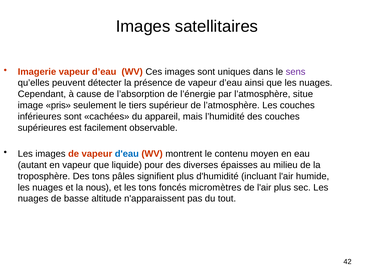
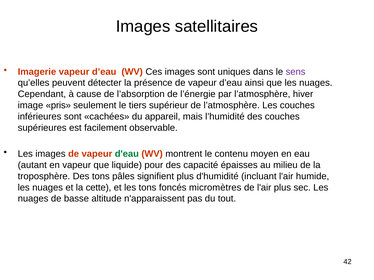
situe: situe -> hiver (303, 94)
d'eau colour: blue -> green (127, 154)
diverses: diverses -> capacité (201, 165)
nous: nous -> cette (99, 188)
